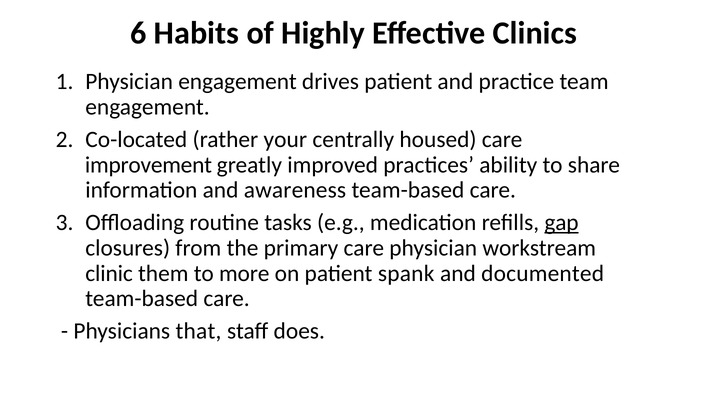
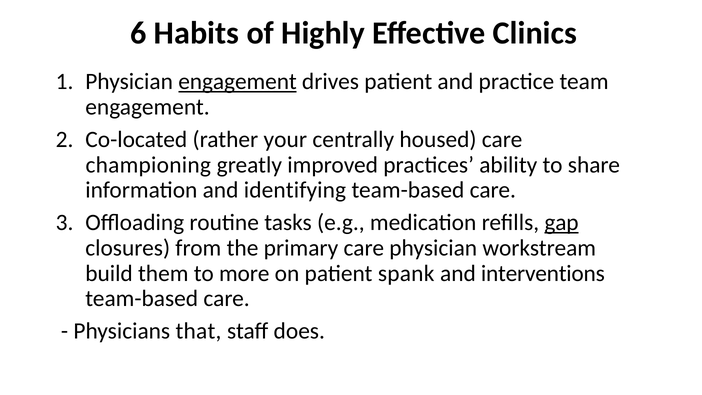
engagement underline: none -> present (238, 82)
improvement: improvement -> championing (148, 165)
awareness: awareness -> identifying (295, 190)
clinic: clinic -> build (109, 273)
documented: documented -> interventions (543, 273)
